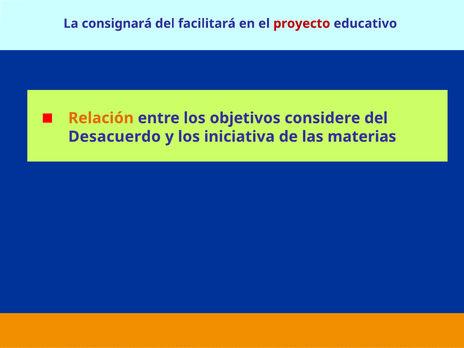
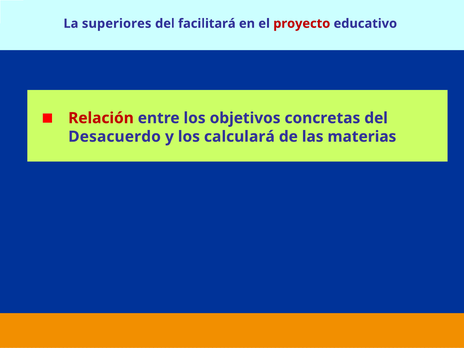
consignará: consignará -> superiores (117, 24)
Relación colour: orange -> red (101, 118)
considere: considere -> concretas (322, 118)
iniciativa: iniciativa -> calculará (239, 137)
